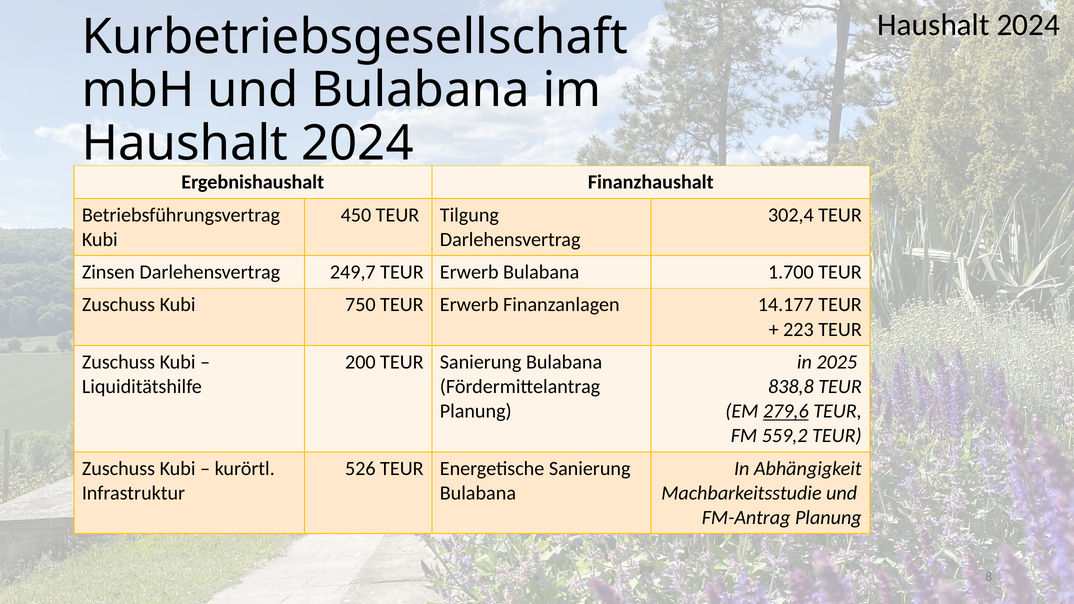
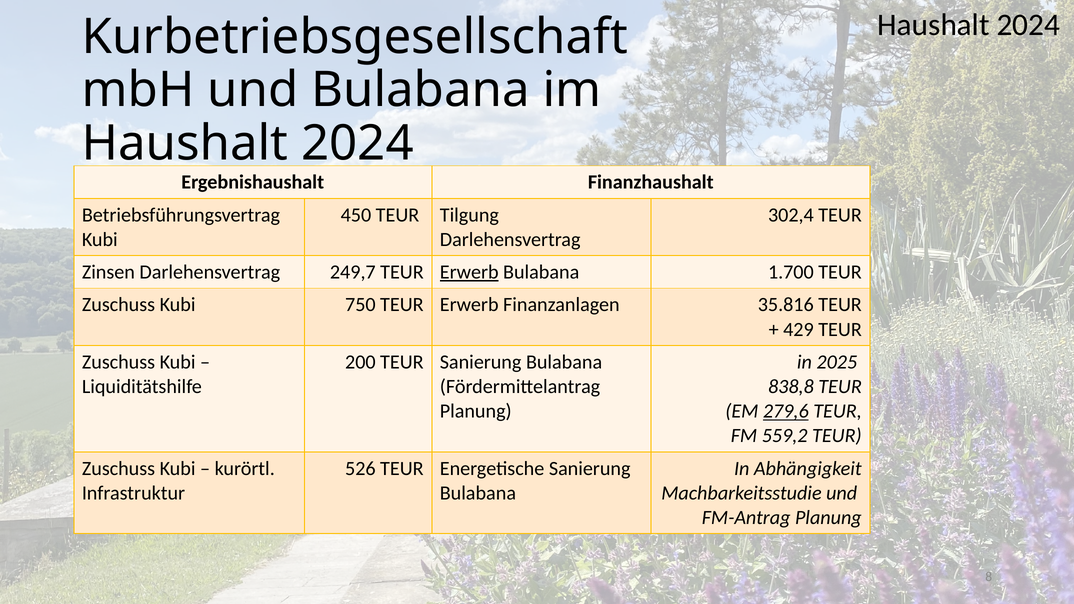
Erwerb underline: none -> present (469, 272)
14.177: 14.177 -> 35.816 (786, 305)
223: 223 -> 429 (798, 329)
